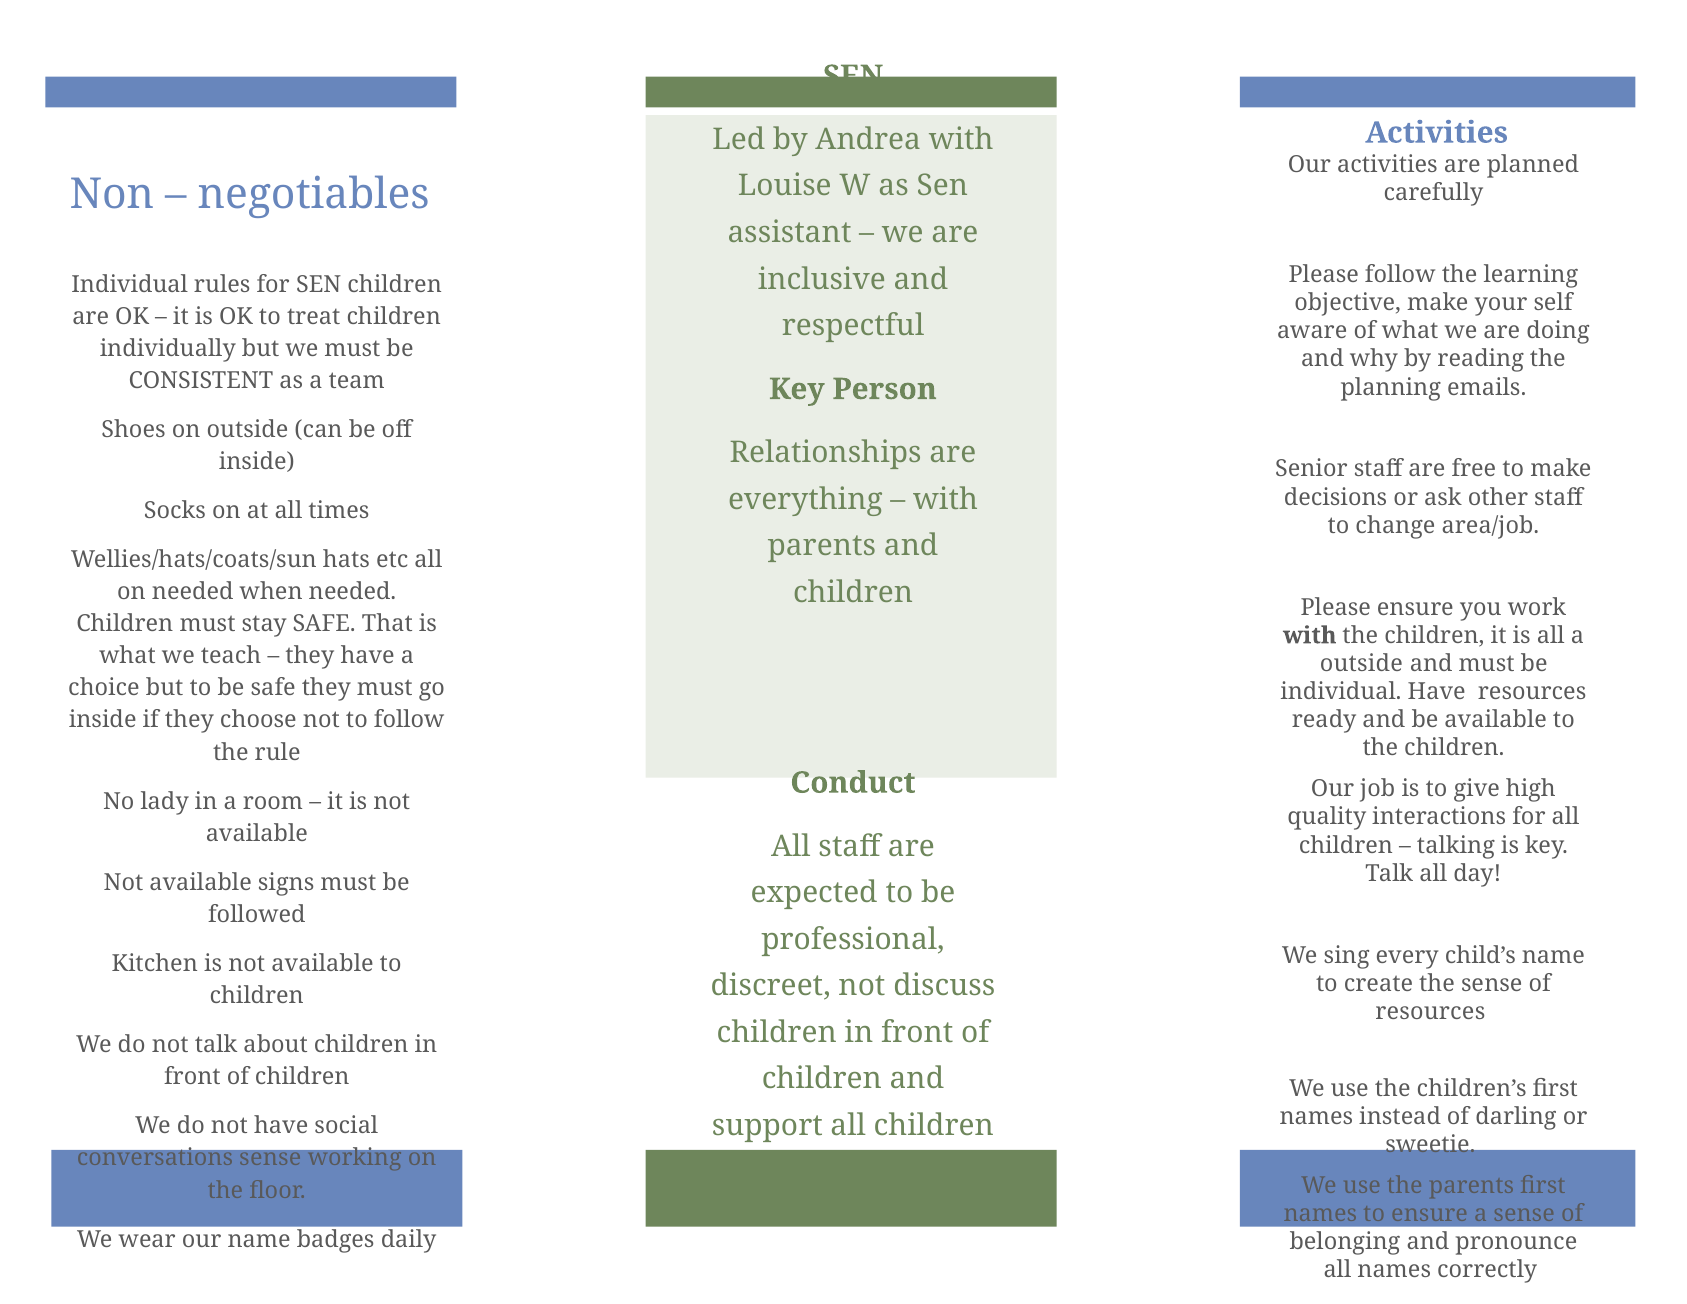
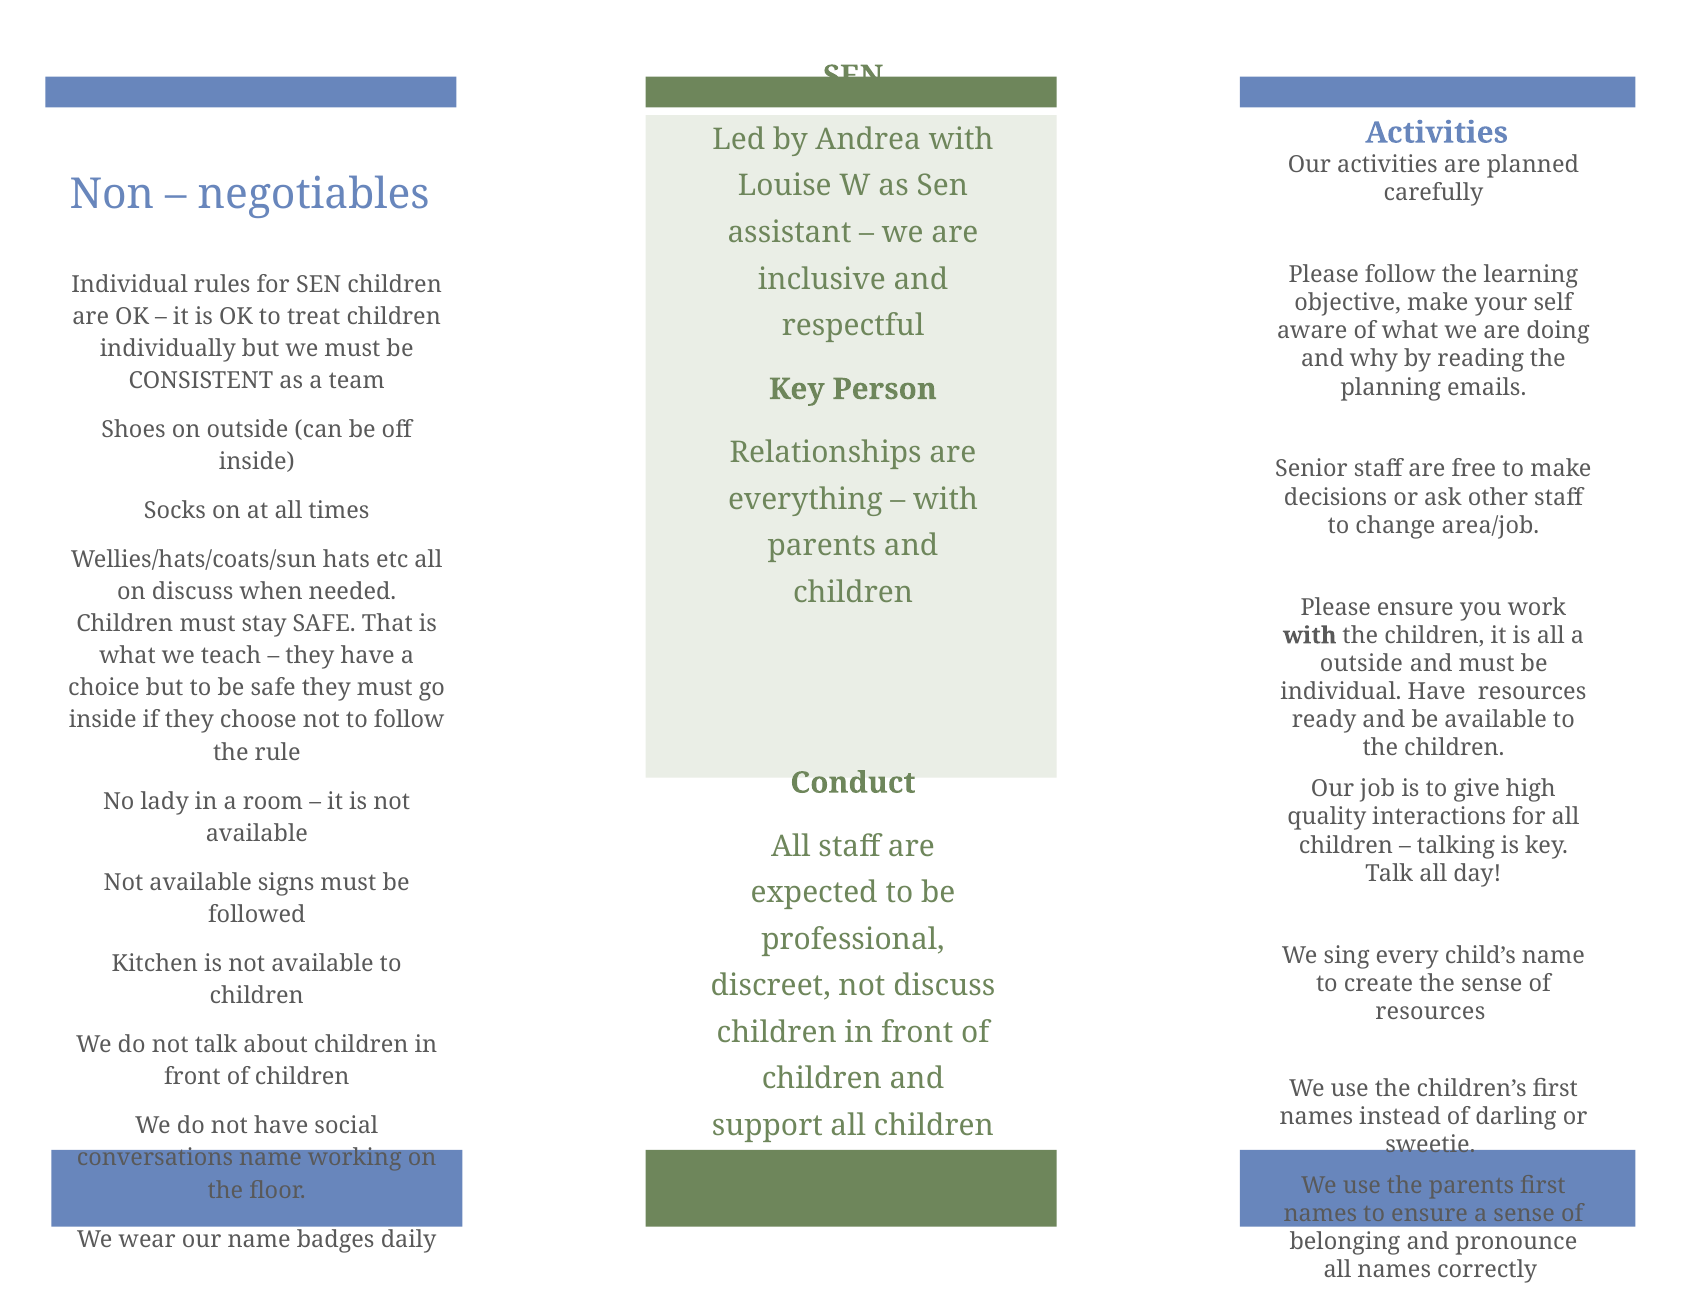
on needed: needed -> discuss (193, 592)
conversations sense: sense -> name (271, 1158)
